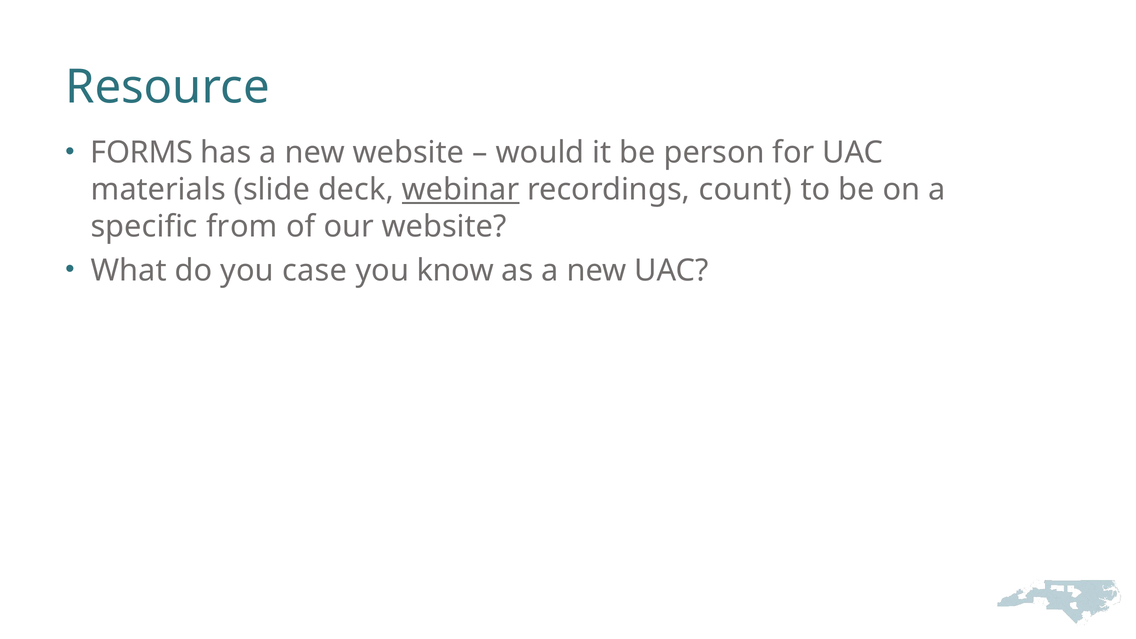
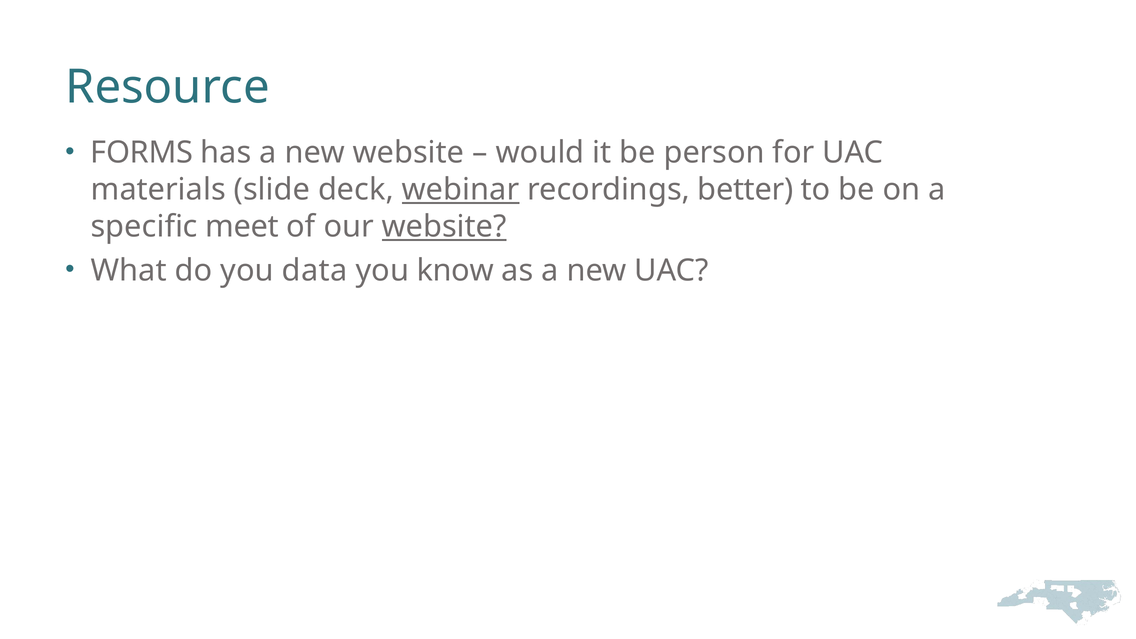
count: count -> better (745, 190)
from: from -> meet (242, 227)
website underline: none -> present (444, 227)
case: case -> data (315, 271)
